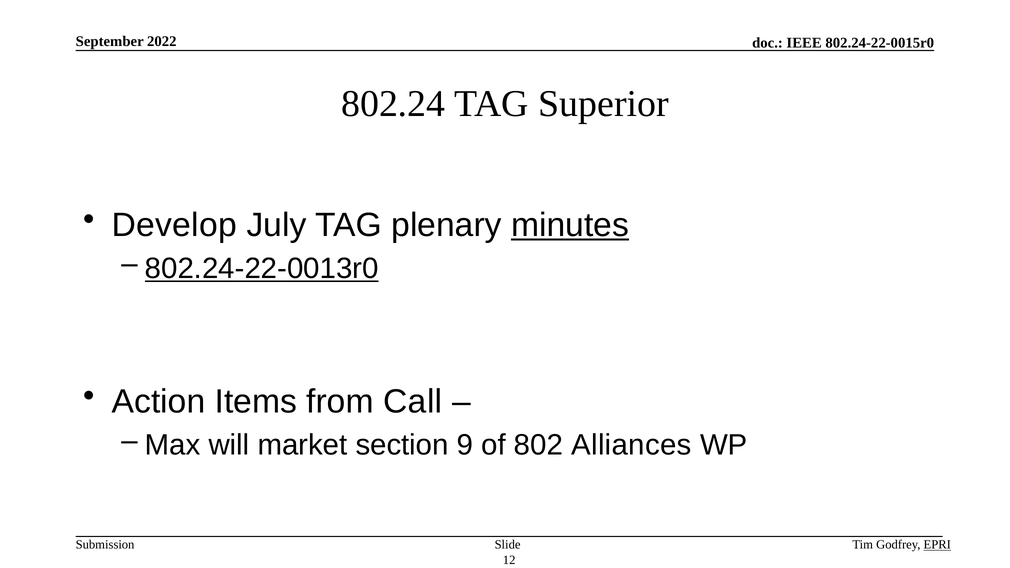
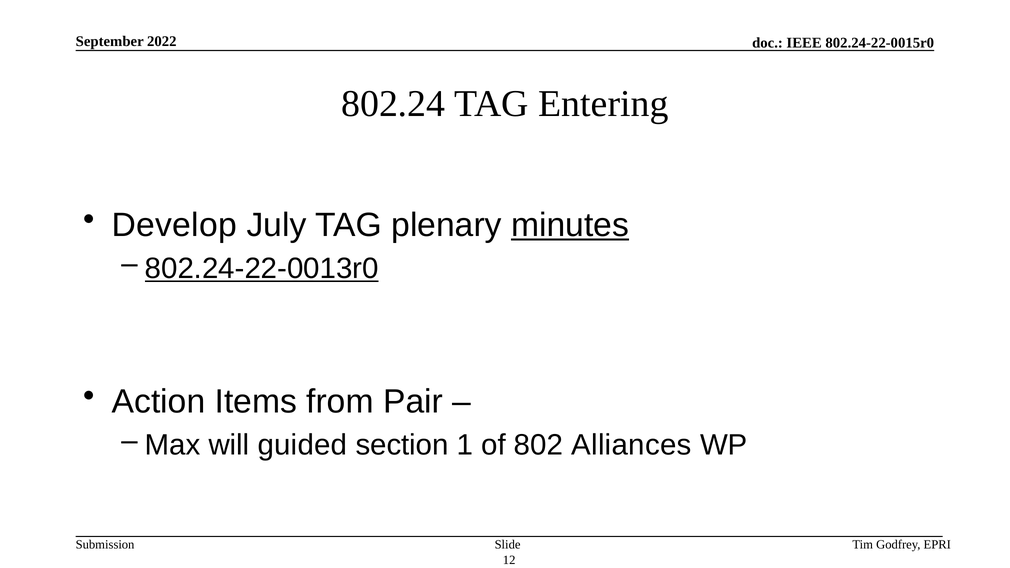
Superior: Superior -> Entering (603, 104)
Call: Call -> Pair (413, 402)
market: market -> guided (302, 445)
9: 9 -> 1 (465, 445)
EPRI underline: present -> none (937, 545)
